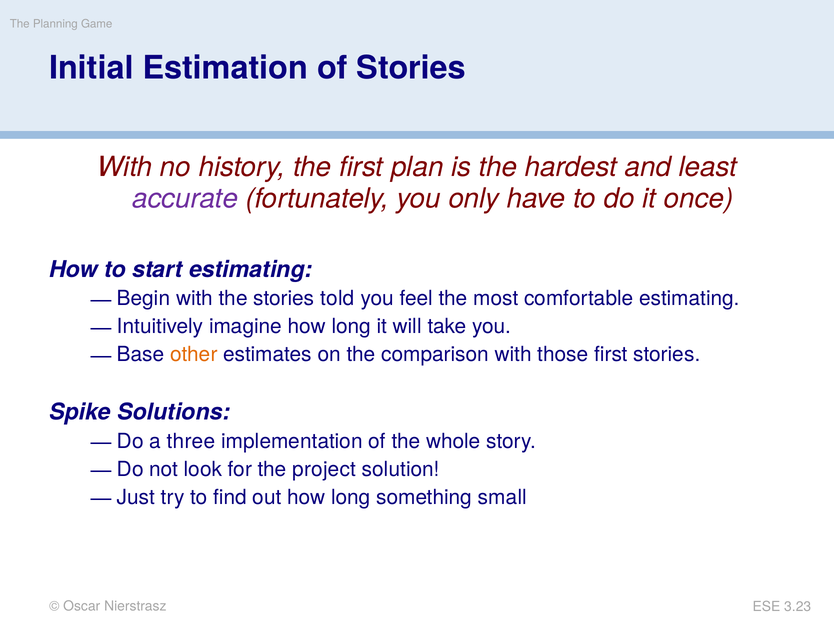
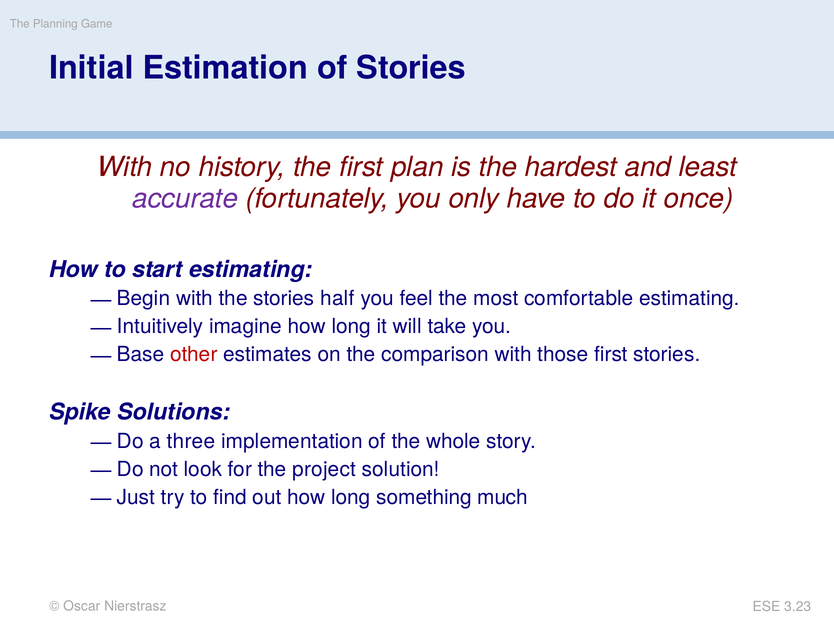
told: told -> half (337, 299)
other colour: orange -> red (194, 355)
small: small -> much (503, 498)
